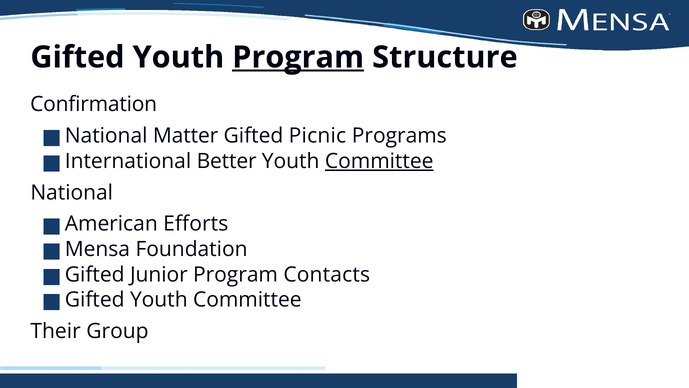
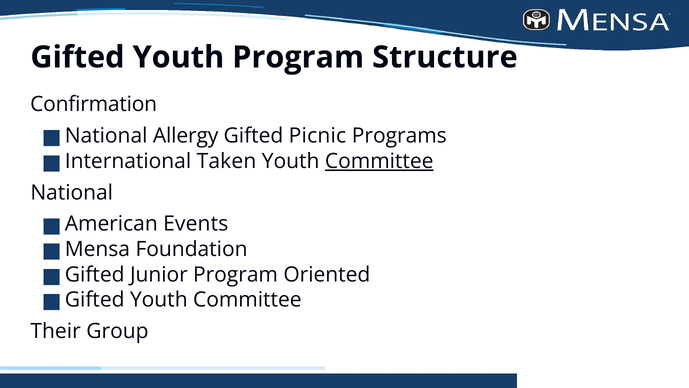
Program underline: present -> none (298, 57)
Matter: Matter -> Allergy (186, 136)
Better: Better -> Taken (226, 161)
Efforts: Efforts -> Events (196, 224)
Contacts: Contacts -> Oriented (327, 274)
